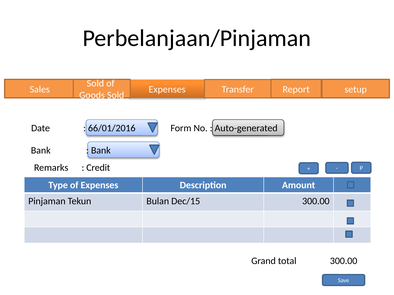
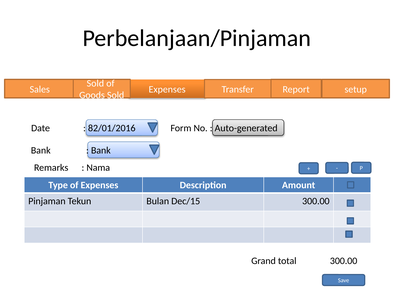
66/01/2016: 66/01/2016 -> 82/01/2016 (112, 128)
Credit: Credit -> Nama (98, 168)
